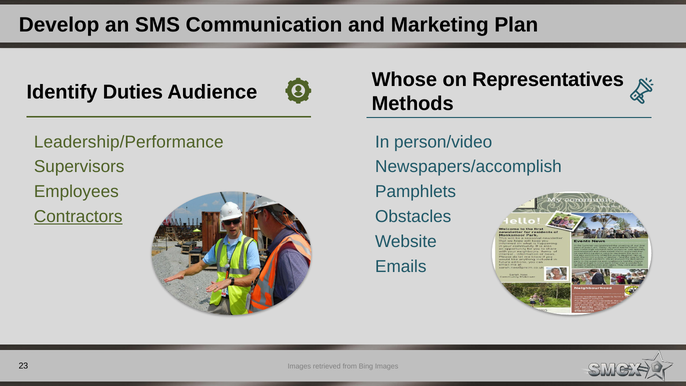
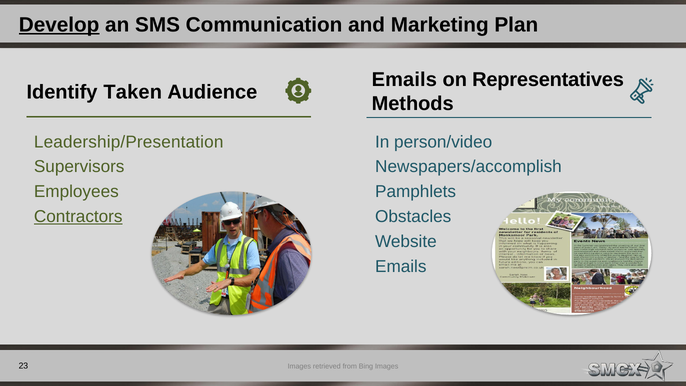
Develop underline: none -> present (59, 25)
Whose: Whose -> Emails (404, 80)
Duties: Duties -> Taken (133, 92)
Leadership/Performance: Leadership/Performance -> Leadership/Presentation (129, 142)
